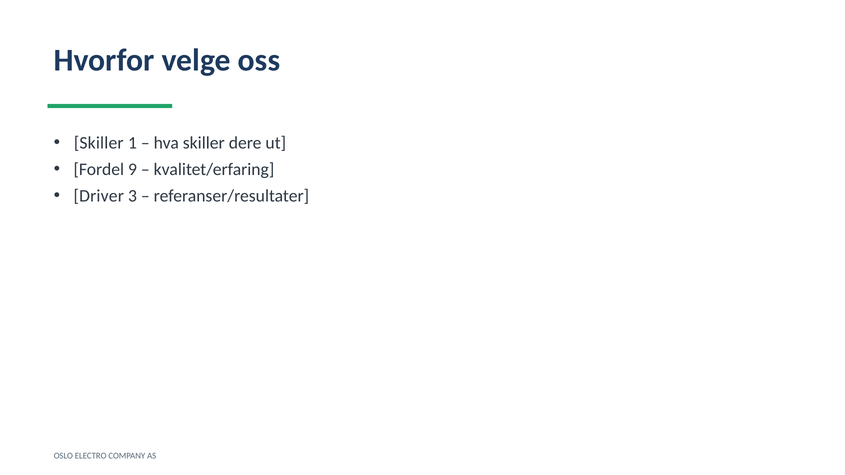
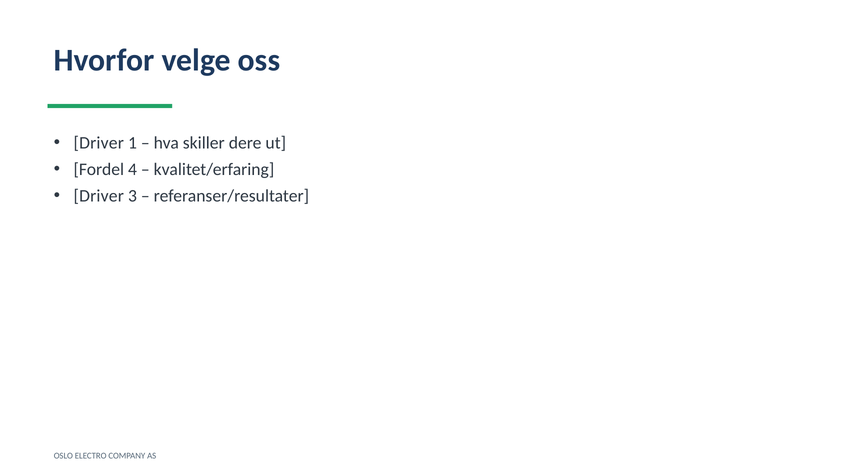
Skiller: Skiller -> Driver (99, 143)
9: 9 -> 4 (133, 170)
